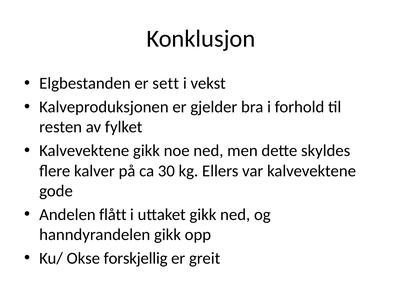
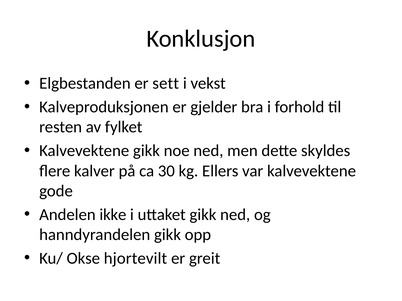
flått: flått -> ikke (113, 215)
forskjellig: forskjellig -> hjortevilt (135, 259)
